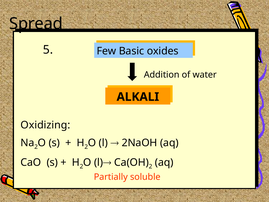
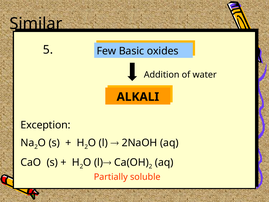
Spread: Spread -> Similar (36, 24)
Oxidizing: Oxidizing -> Exception (45, 125)
